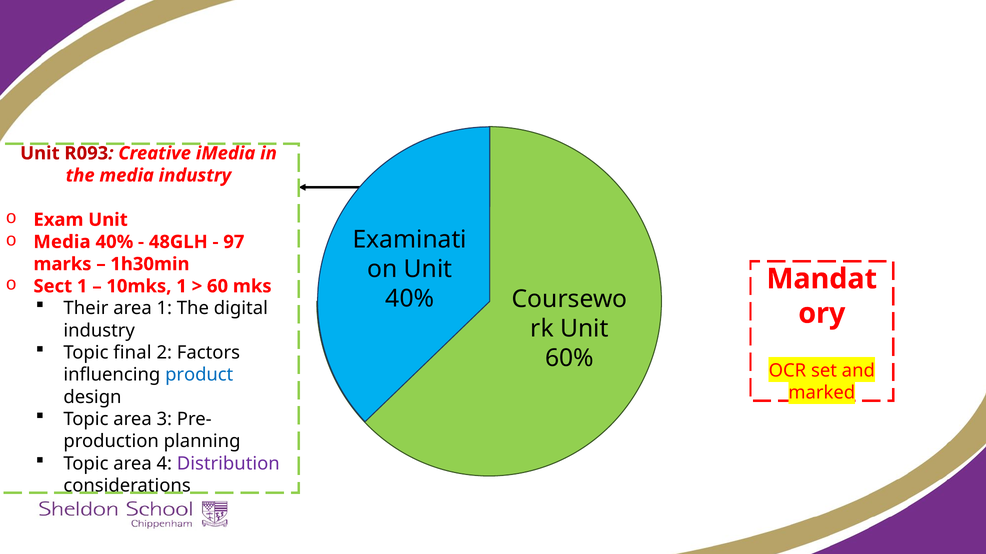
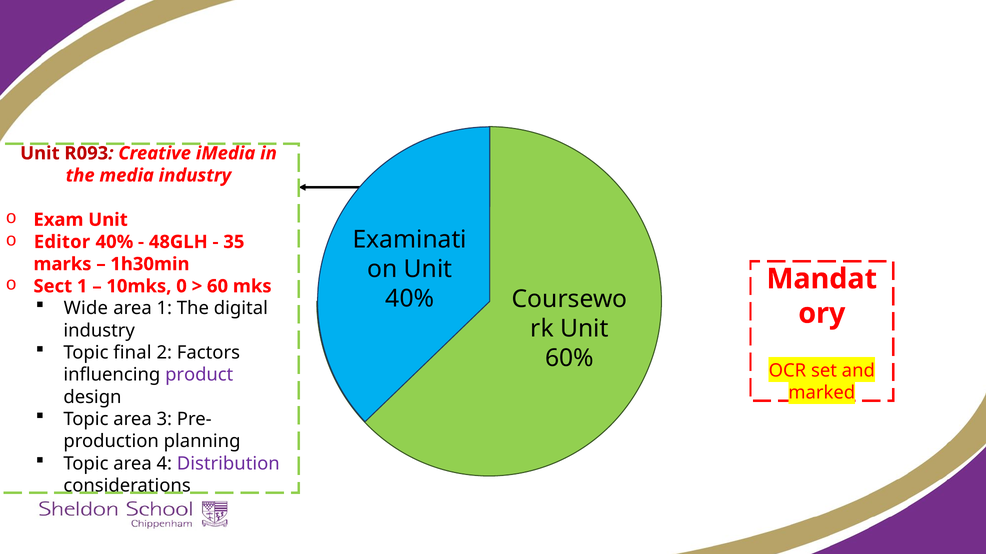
Media: Media -> Editor (62, 242)
97: 97 -> 35 (234, 242)
10mks 1: 1 -> 0 (182, 287)
Their: Their -> Wide (86, 309)
product colour: blue -> purple (199, 375)
